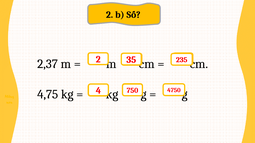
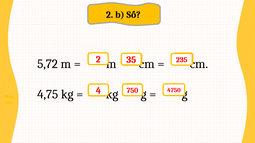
2,37: 2,37 -> 5,72 (48, 64)
